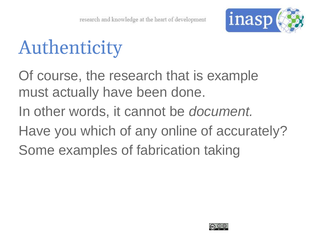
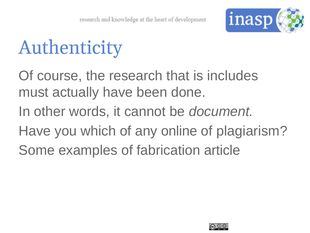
example: example -> includes (233, 76)
accurately: accurately -> plagiarism (252, 131)
taking: taking -> article (222, 150)
